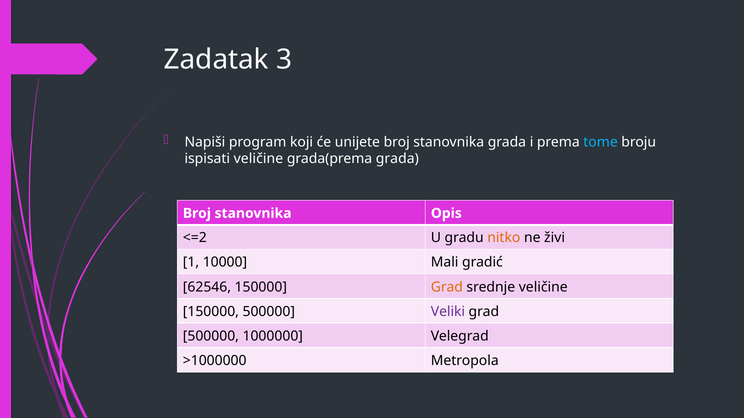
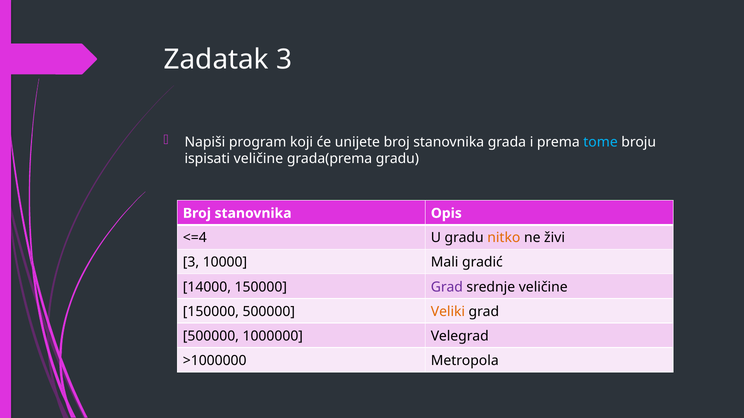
grada(prema grada: grada -> gradu (397, 159)
<=2: <=2 -> <=4 (195, 238)
1: 1 -> 3 (191, 263)
62546: 62546 -> 14000 (207, 287)
Grad colour: orange -> purple (447, 287)
Veliki colour: purple -> orange (448, 312)
